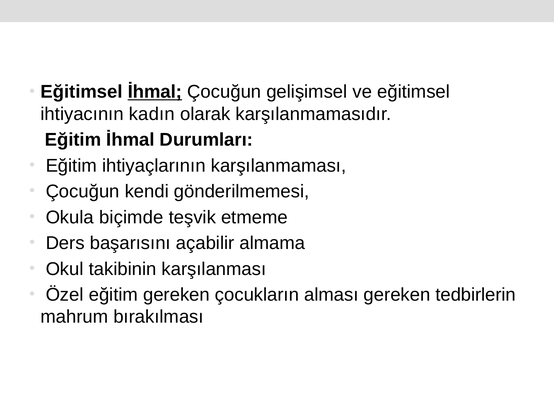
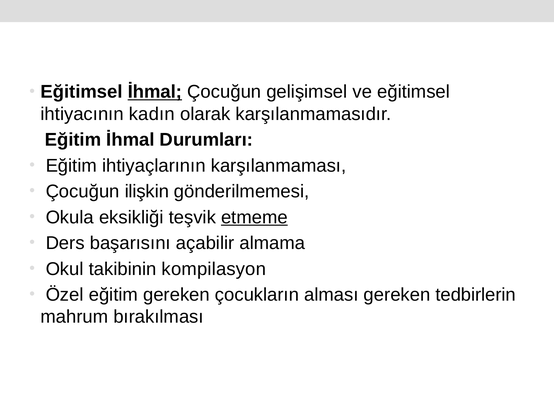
kendi: kendi -> ilişkin (147, 192)
biçimde: biçimde -> eksikliği (131, 218)
etmeme underline: none -> present (254, 218)
karşılanması: karşılanması -> kompilasyon (214, 269)
